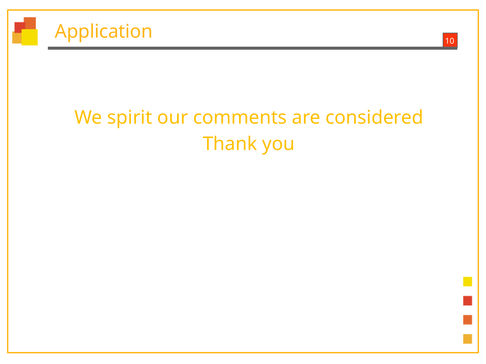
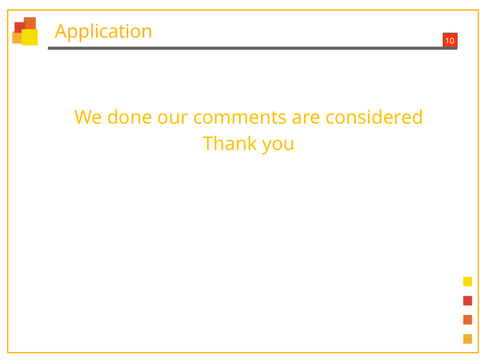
spirit: spirit -> done (130, 118)
